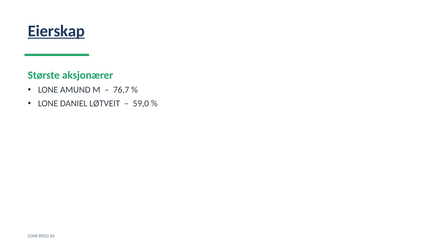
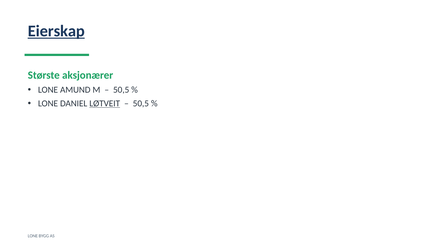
76,7: 76,7 -> 50,5 (121, 90)
LØTVEIT underline: none -> present (105, 104)
59,0: 59,0 -> 50,5 (141, 104)
